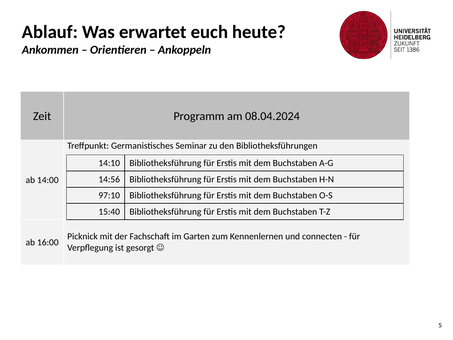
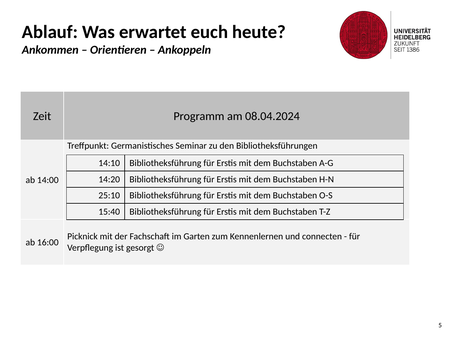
14:56: 14:56 -> 14:20 (109, 179)
97:10: 97:10 -> 25:10 (109, 195)
